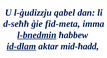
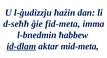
qabel: qabel -> ħażin (65, 13)
l-bnedmin underline: present -> none (37, 35)
mid-ħadd: mid-ħadd -> mid-meta (80, 46)
